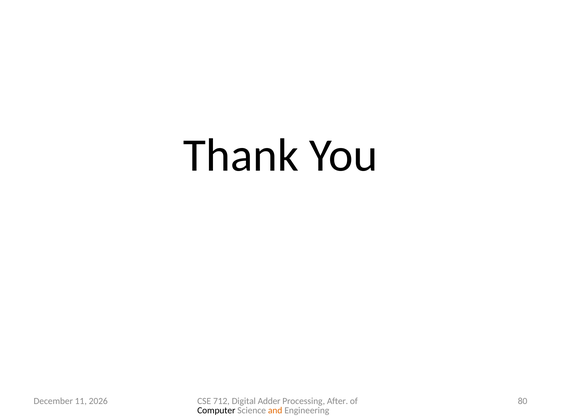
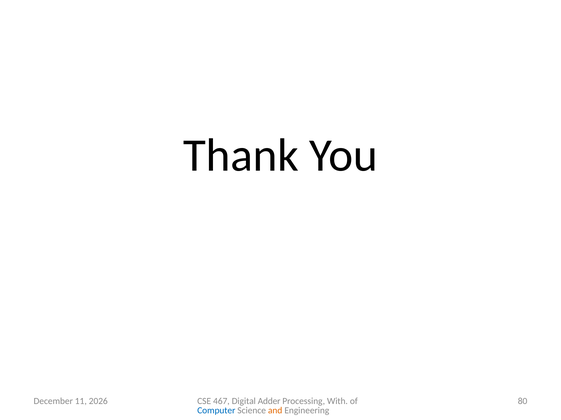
712: 712 -> 467 (221, 402)
After: After -> With (337, 402)
Computer colour: black -> blue (216, 411)
